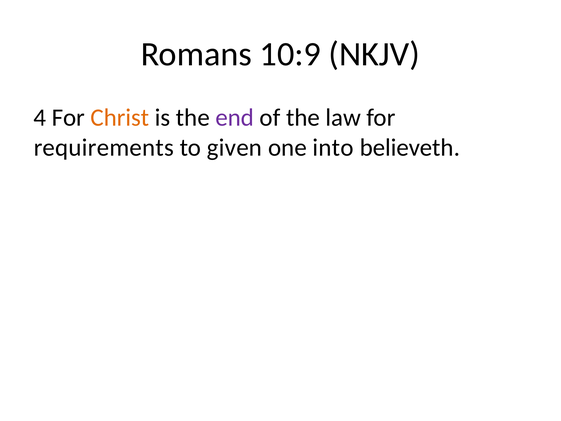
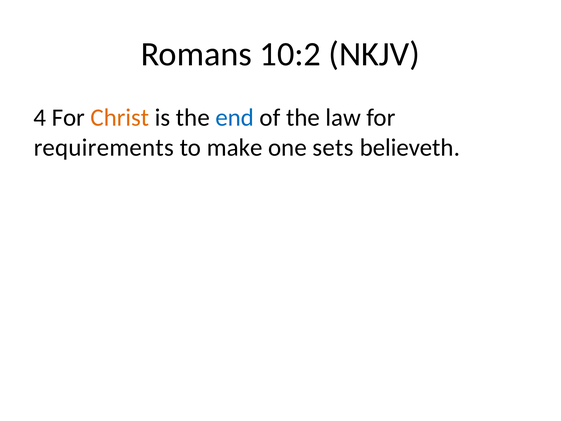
10:9: 10:9 -> 10:2 (290, 54)
end colour: purple -> blue (235, 118)
given: given -> make (235, 148)
into: into -> sets (333, 148)
